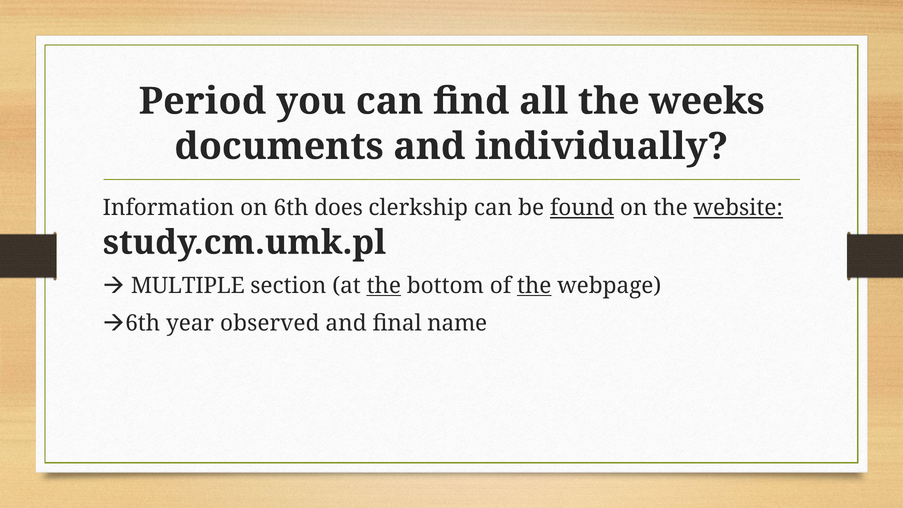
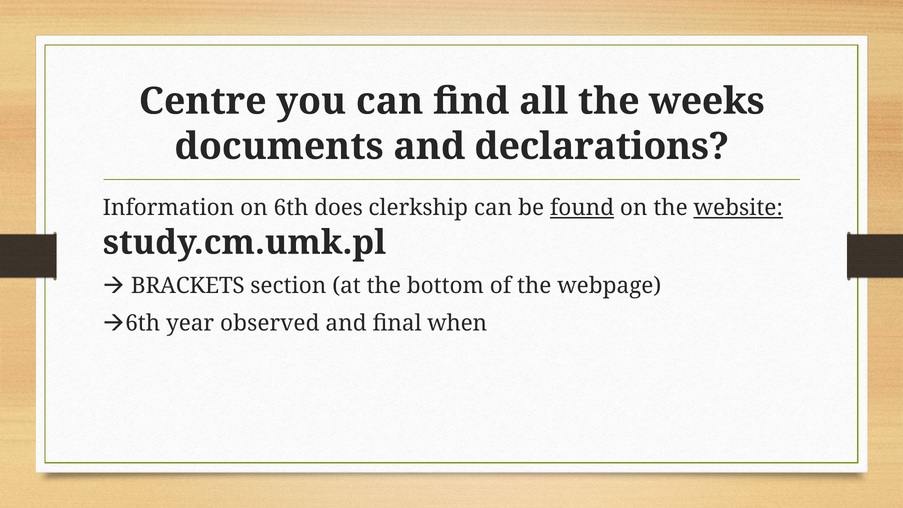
Period: Period -> Centre (203, 101)
individually: individually -> declarations (602, 146)
MULTIPLE: MULTIPLE -> BRACKETS (188, 286)
the underline: present -> none (384, 286)
the underline: present -> none (534, 286)
name: name -> when (457, 323)
